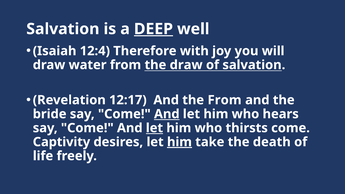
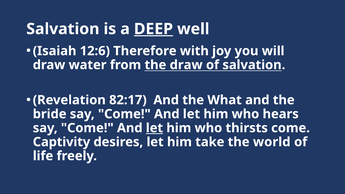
12:4: 12:4 -> 12:6 (95, 51)
12:17: 12:17 -> 82:17 (128, 100)
the From: From -> What (225, 100)
And underline: present -> none (167, 114)
him underline: present -> none (179, 142)
death: death -> world (272, 142)
